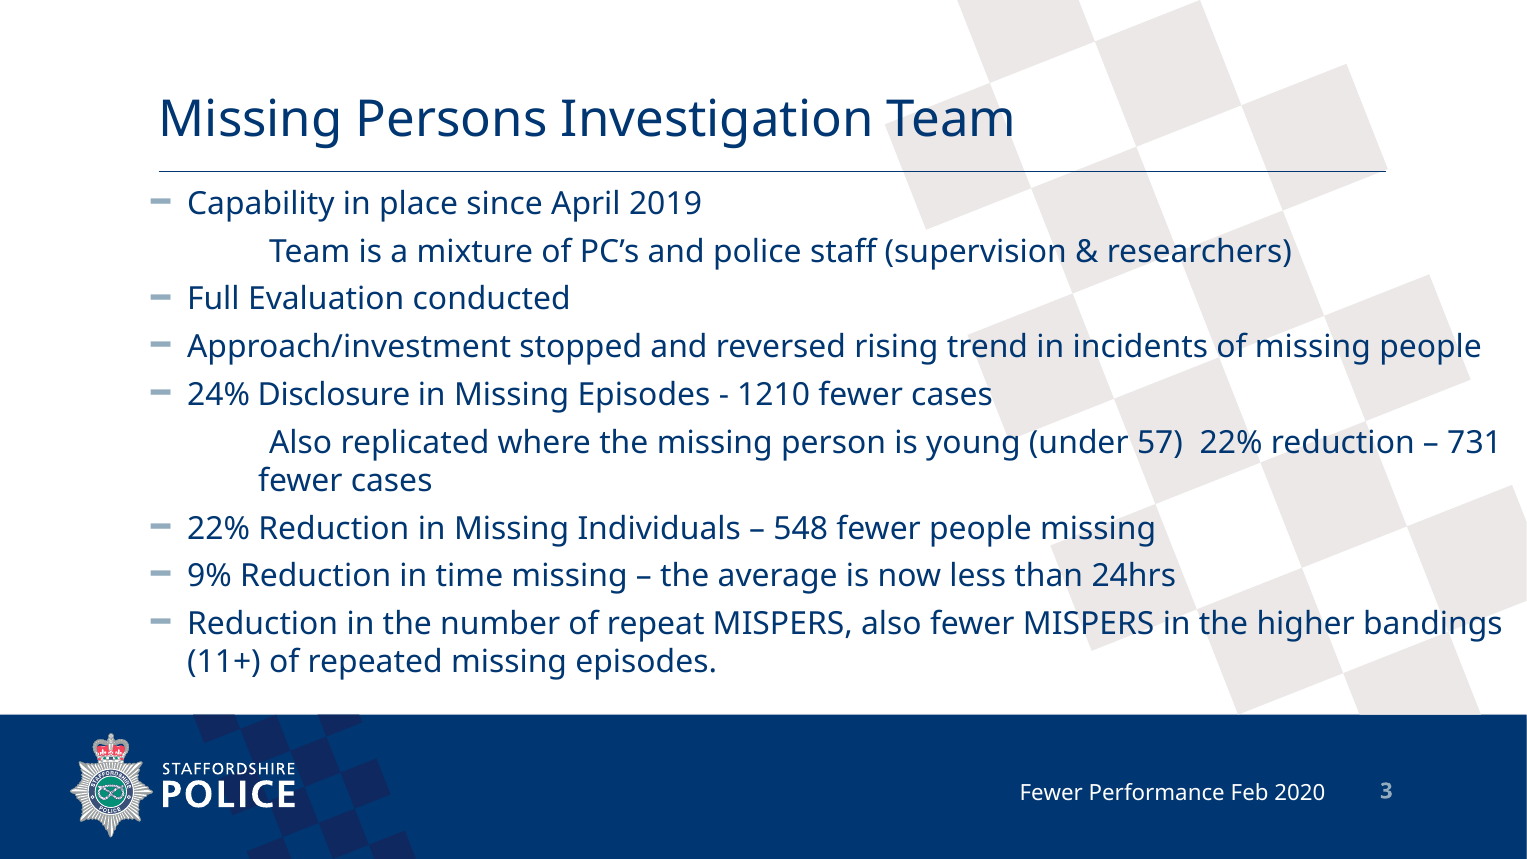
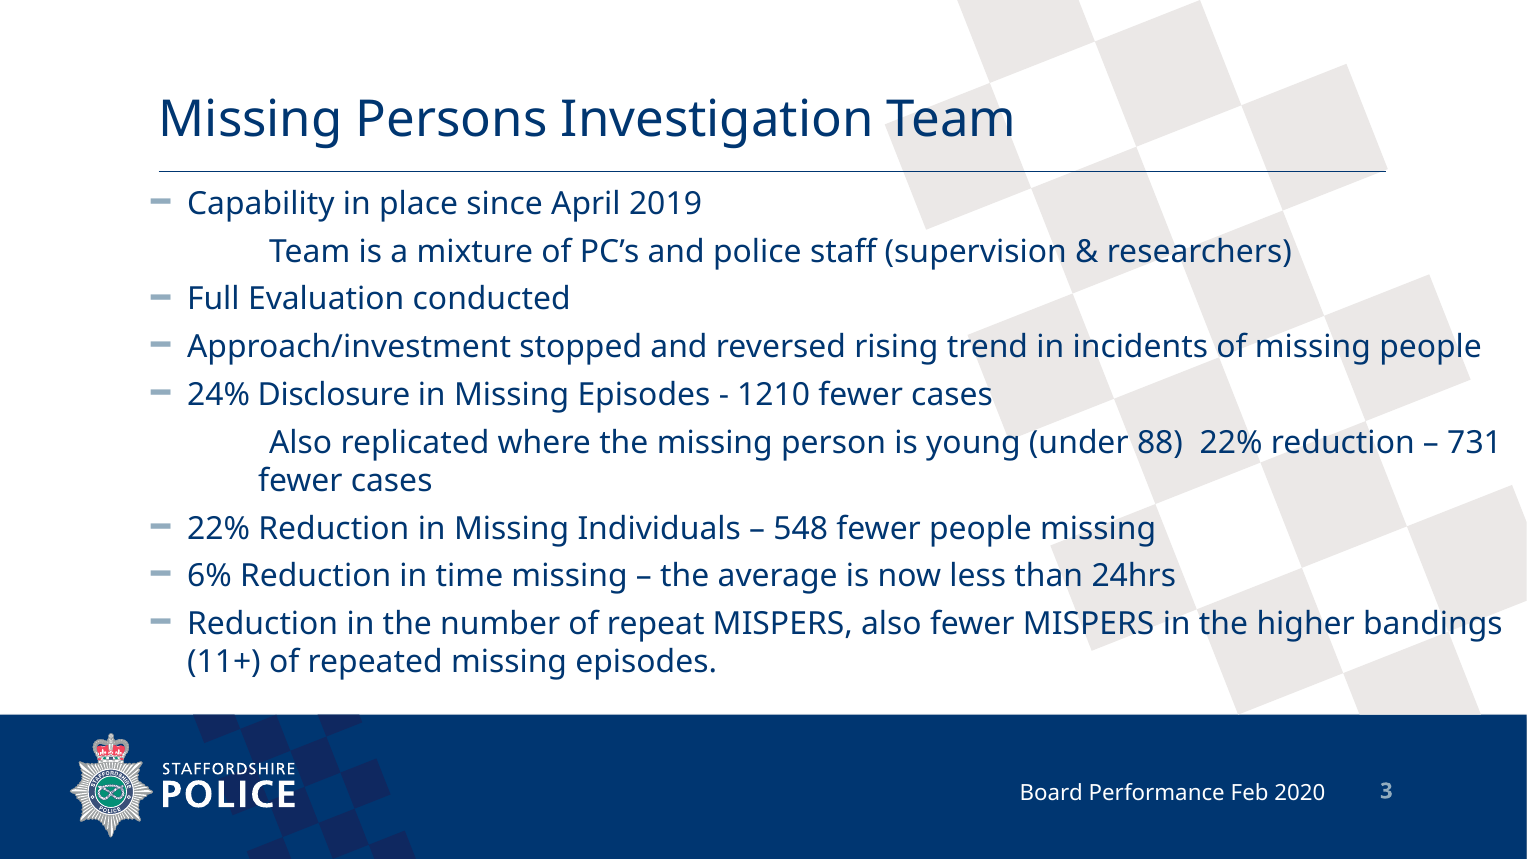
57: 57 -> 88 (1160, 443)
9%: 9% -> 6% (209, 576)
Fewer: Fewer -> Board (1051, 793)
